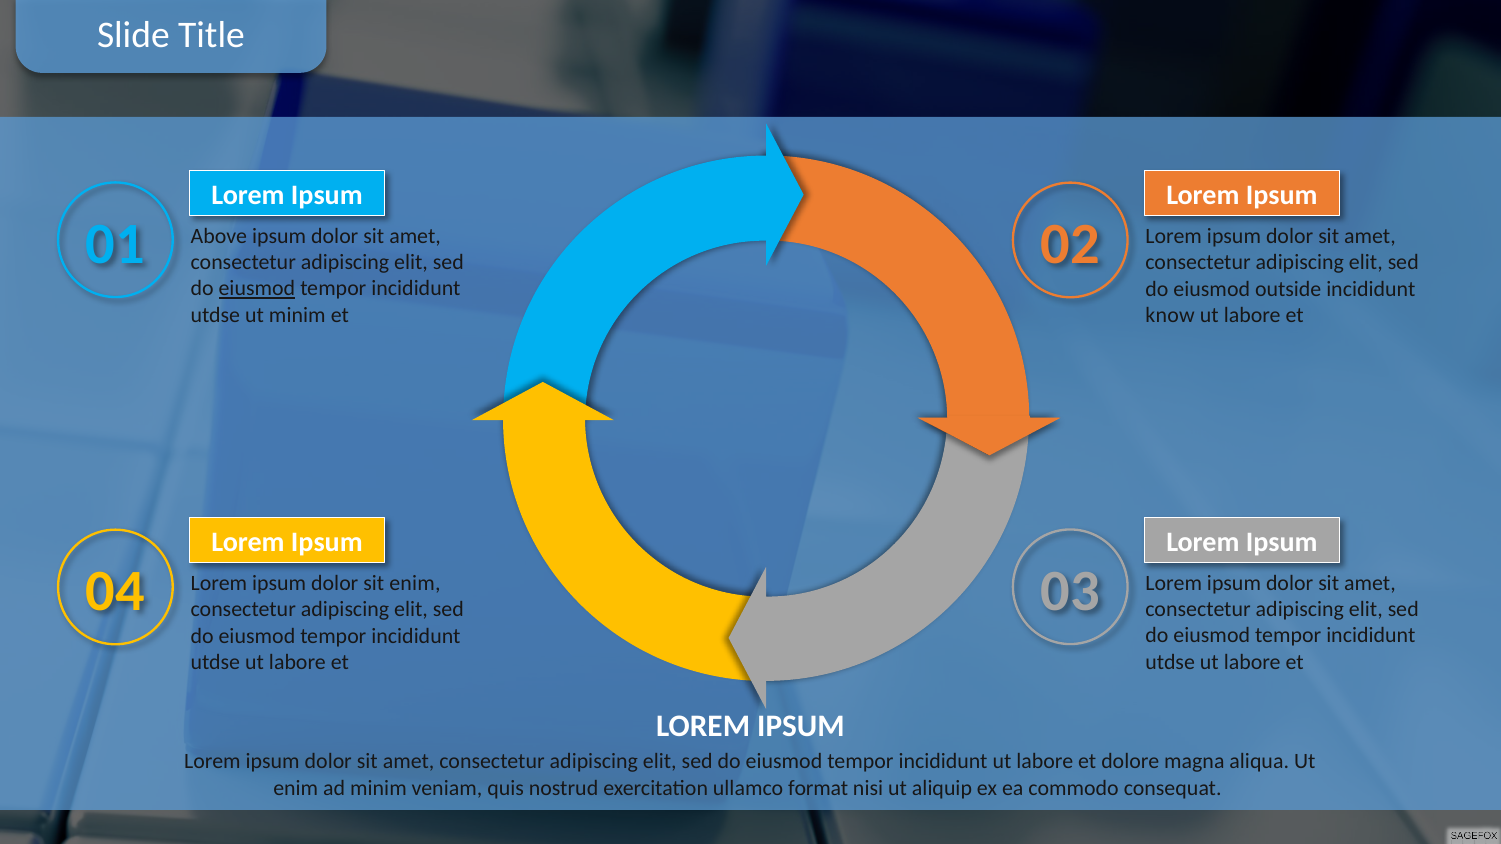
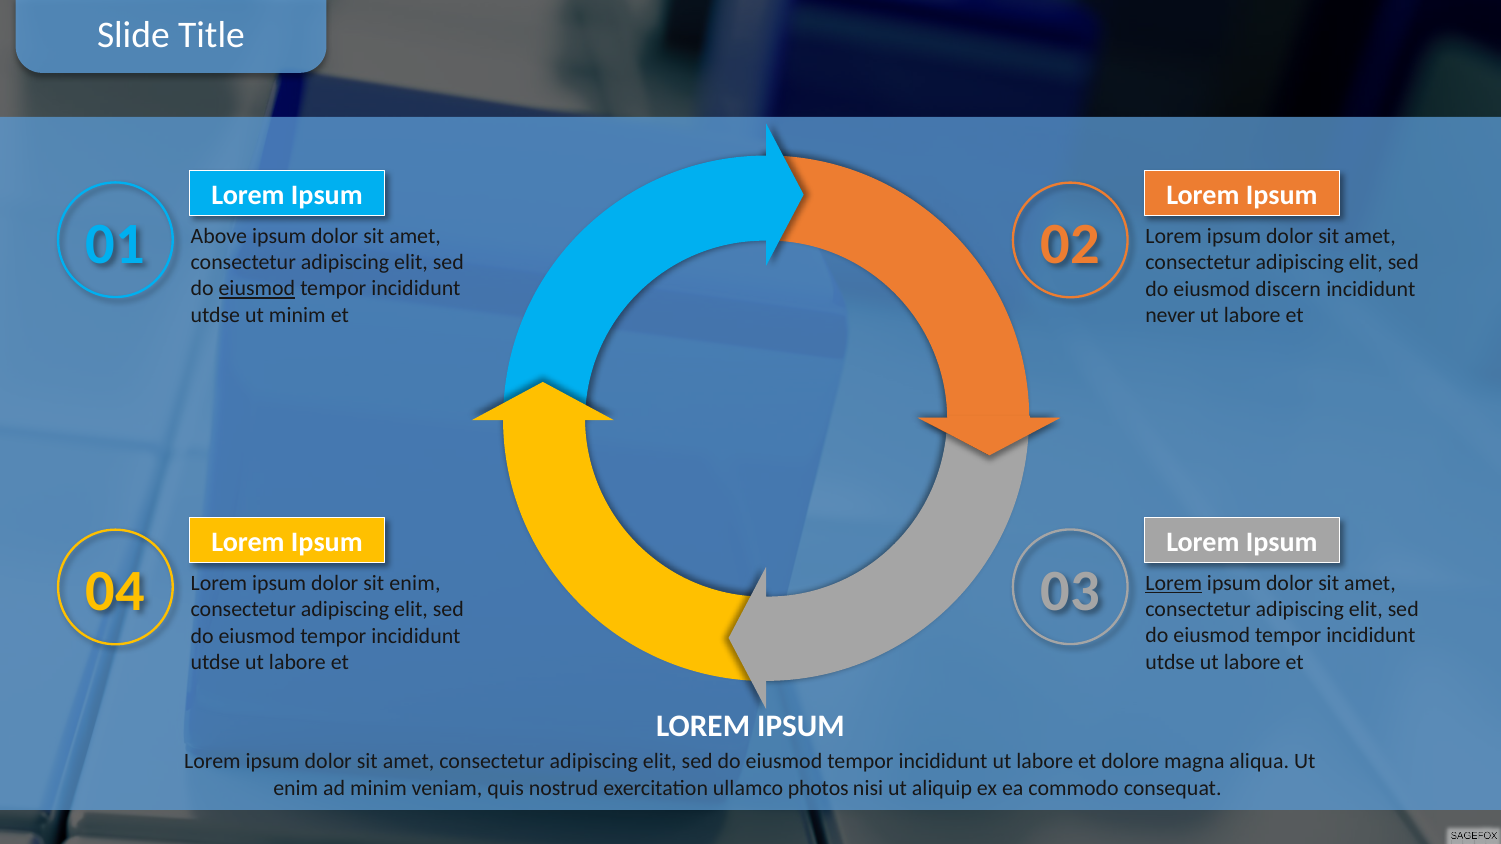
outside: outside -> discern (1288, 289)
know: know -> never (1170, 315)
Lorem underline: none -> present (1174, 583)
format: format -> photos (818, 788)
